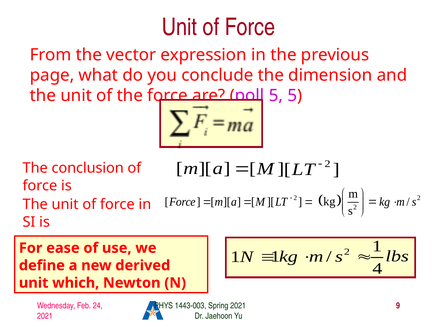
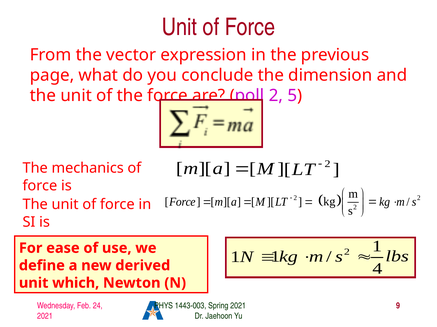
5: 5 -> 2 (276, 96)
conclusion: conclusion -> mechanics (88, 168)
